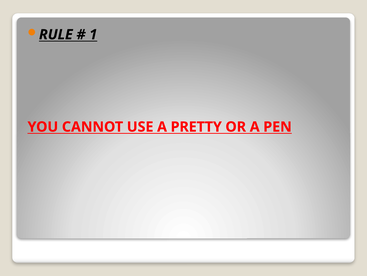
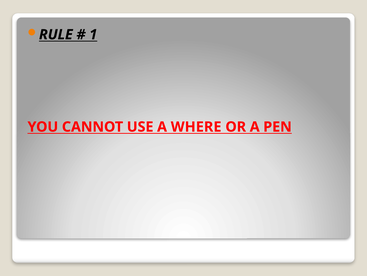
PRETTY: PRETTY -> WHERE (196, 127)
